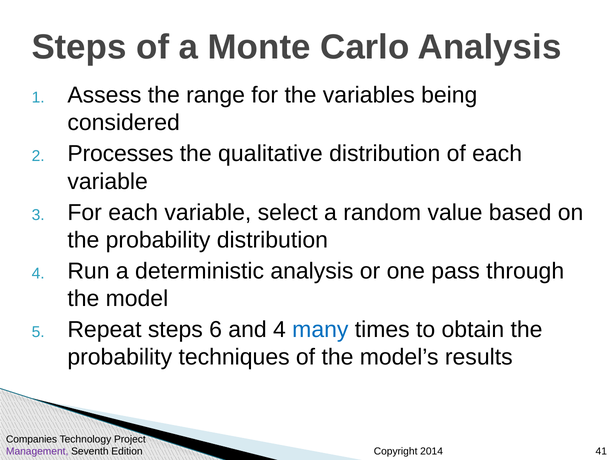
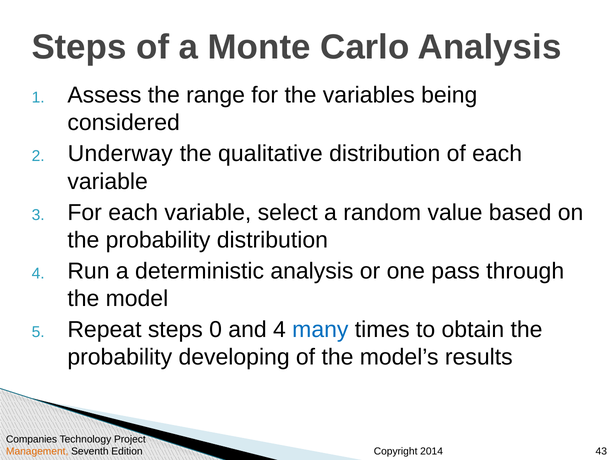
Processes: Processes -> Underway (120, 154)
6: 6 -> 0 (216, 330)
techniques: techniques -> developing (234, 357)
Management colour: purple -> orange (37, 451)
41: 41 -> 43 (601, 451)
